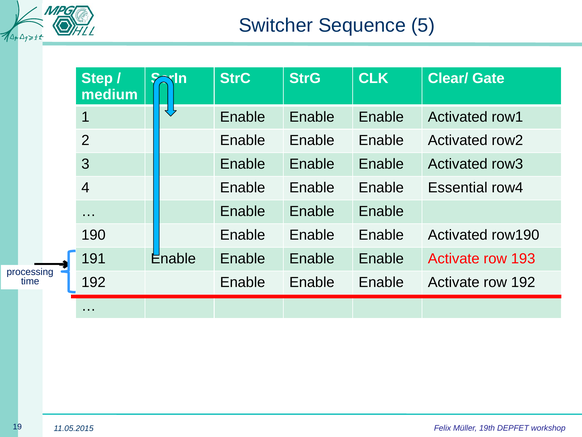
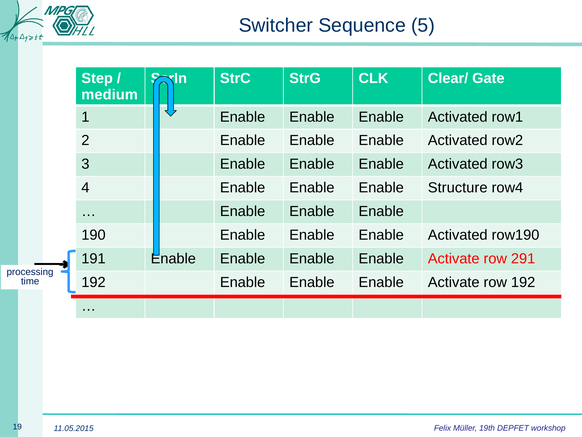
Essential: Essential -> Structure (458, 188)
193: 193 -> 291 (523, 258)
